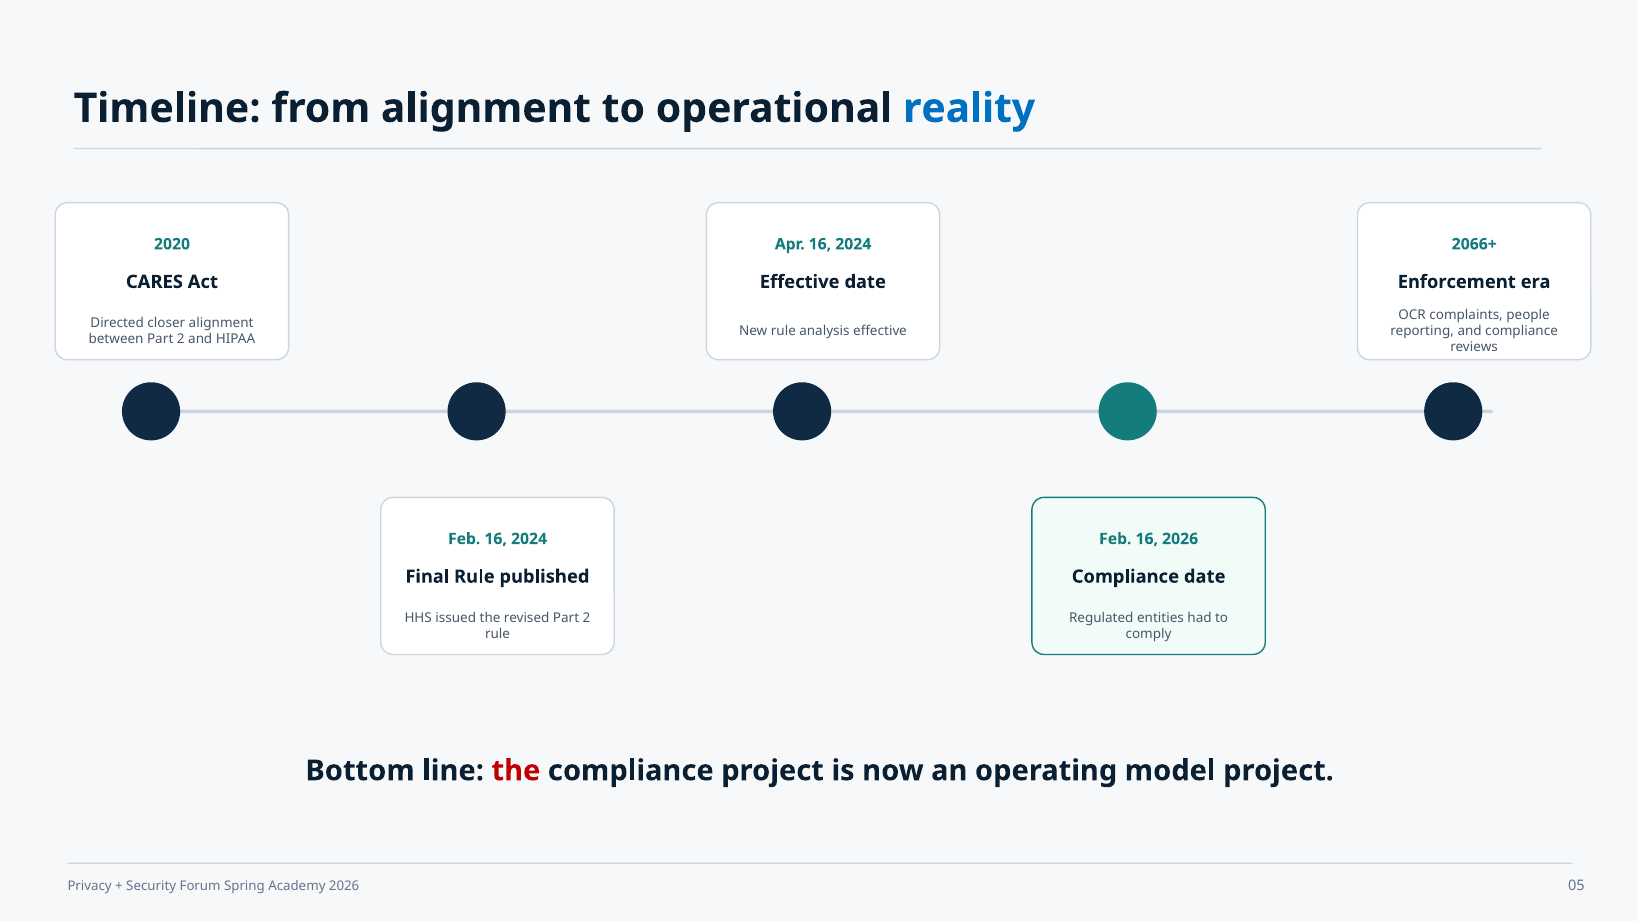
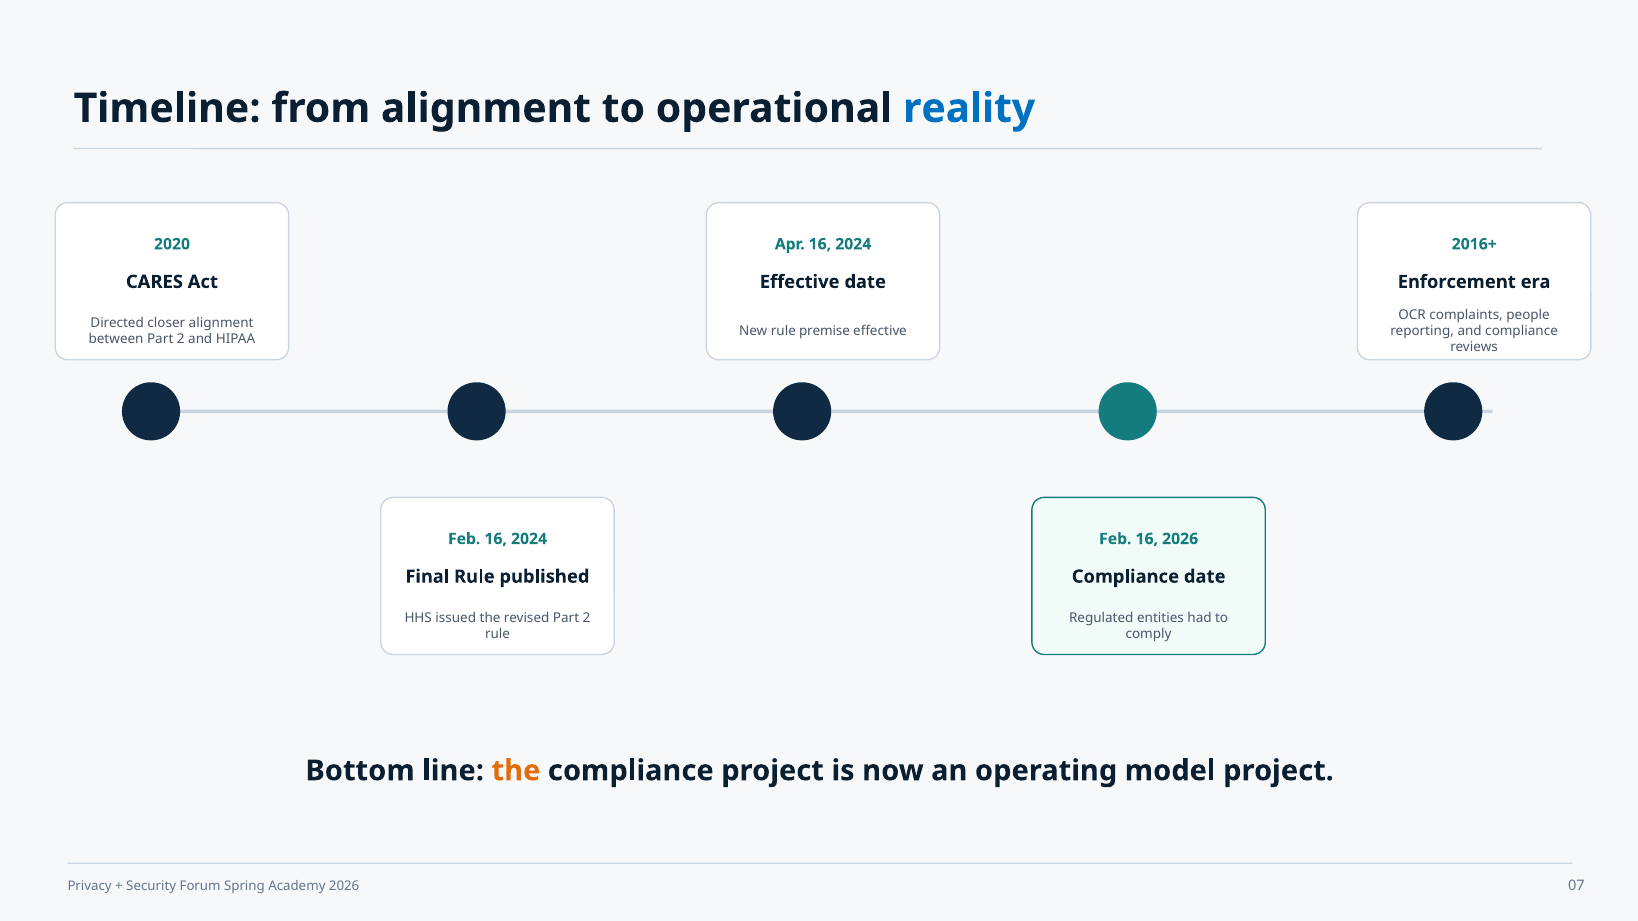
2066+: 2066+ -> 2016+ (1474, 244)
analysis: analysis -> premise (825, 331)
the colour: red -> orange (516, 771)
05: 05 -> 07 (1576, 886)
